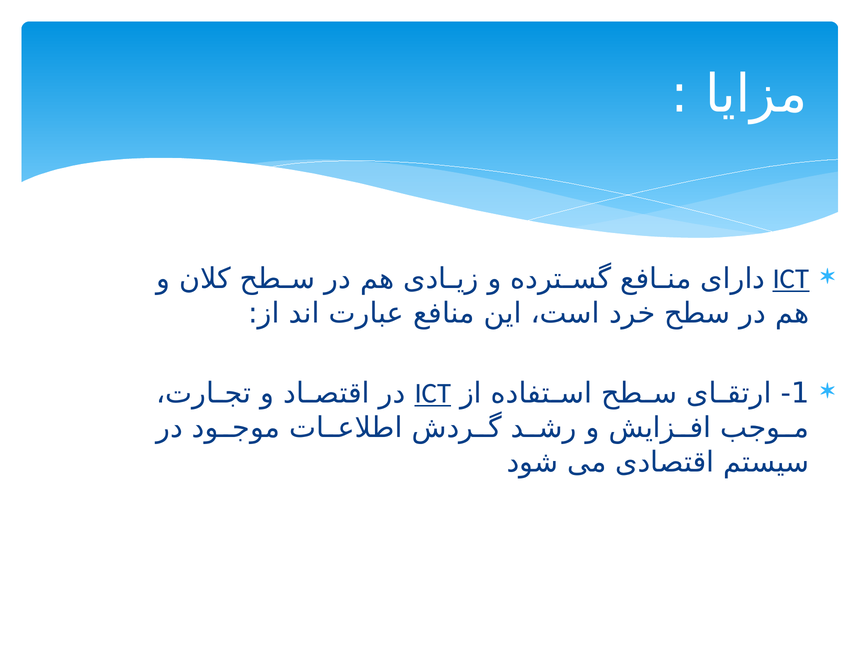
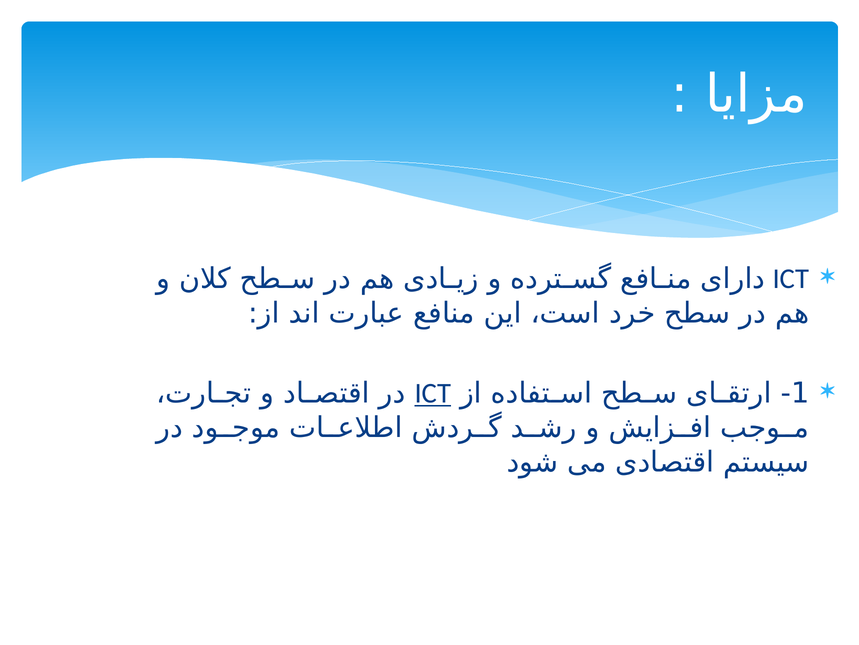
ICT underline: present -> none (791, 279)
